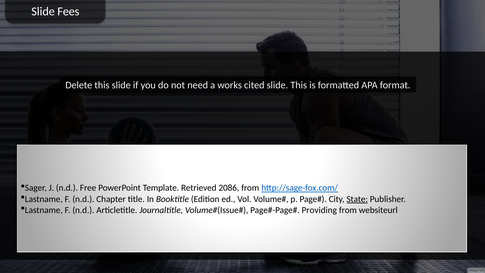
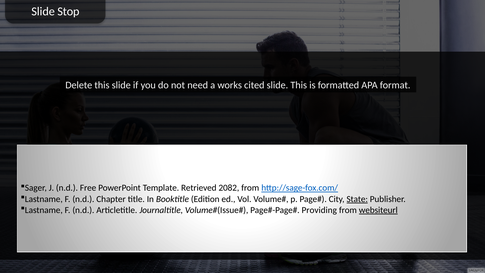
Fees: Fees -> Stop (68, 11)
2086: 2086 -> 2082 (229, 188)
websiteurl underline: none -> present (378, 210)
